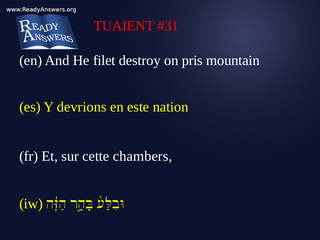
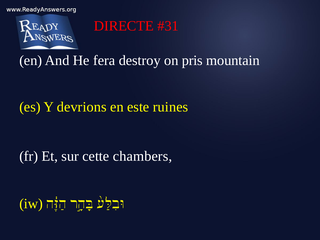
TUAIENT: TUAIENT -> DIRECTE (124, 26)
filet: filet -> fera (104, 60)
nation: nation -> ruines (171, 107)
